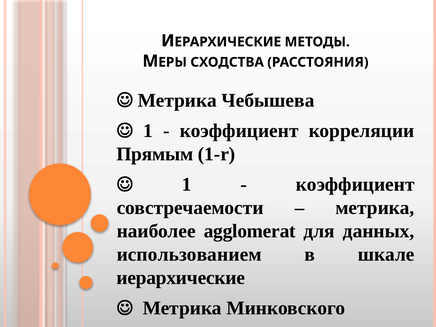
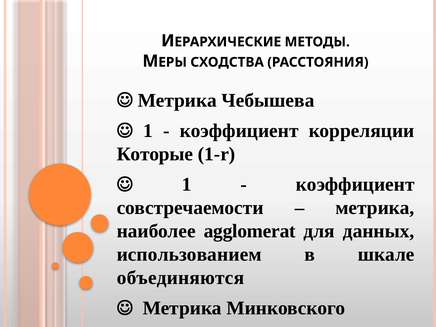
Прямым: Прямым -> Которые (155, 154)
иерархические: иерархические -> объединяются (181, 278)
